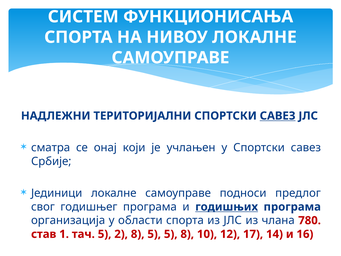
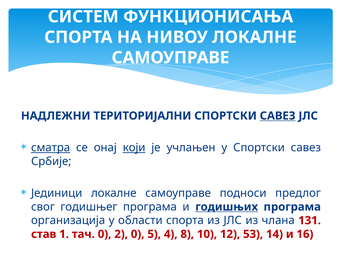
сматра underline: none -> present (51, 148)
који underline: none -> present (134, 148)
780: 780 -> 131 (310, 220)
тач 5: 5 -> 0 (105, 234)
2 8: 8 -> 0 (138, 234)
5 5: 5 -> 4 (171, 234)
17: 17 -> 53 (253, 234)
